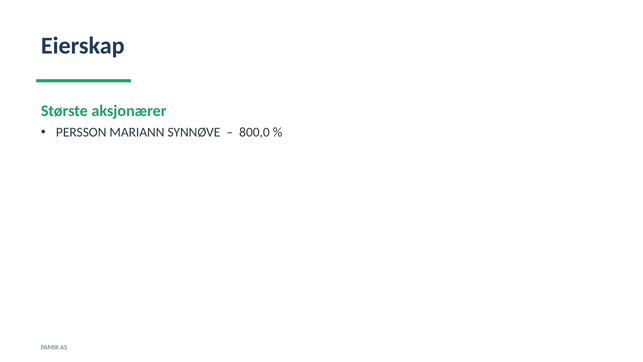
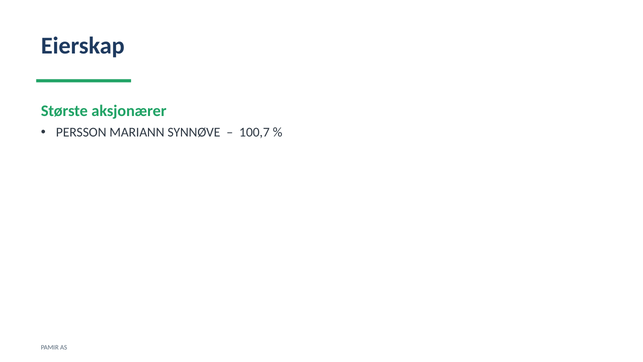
800,0: 800,0 -> 100,7 (254, 132)
